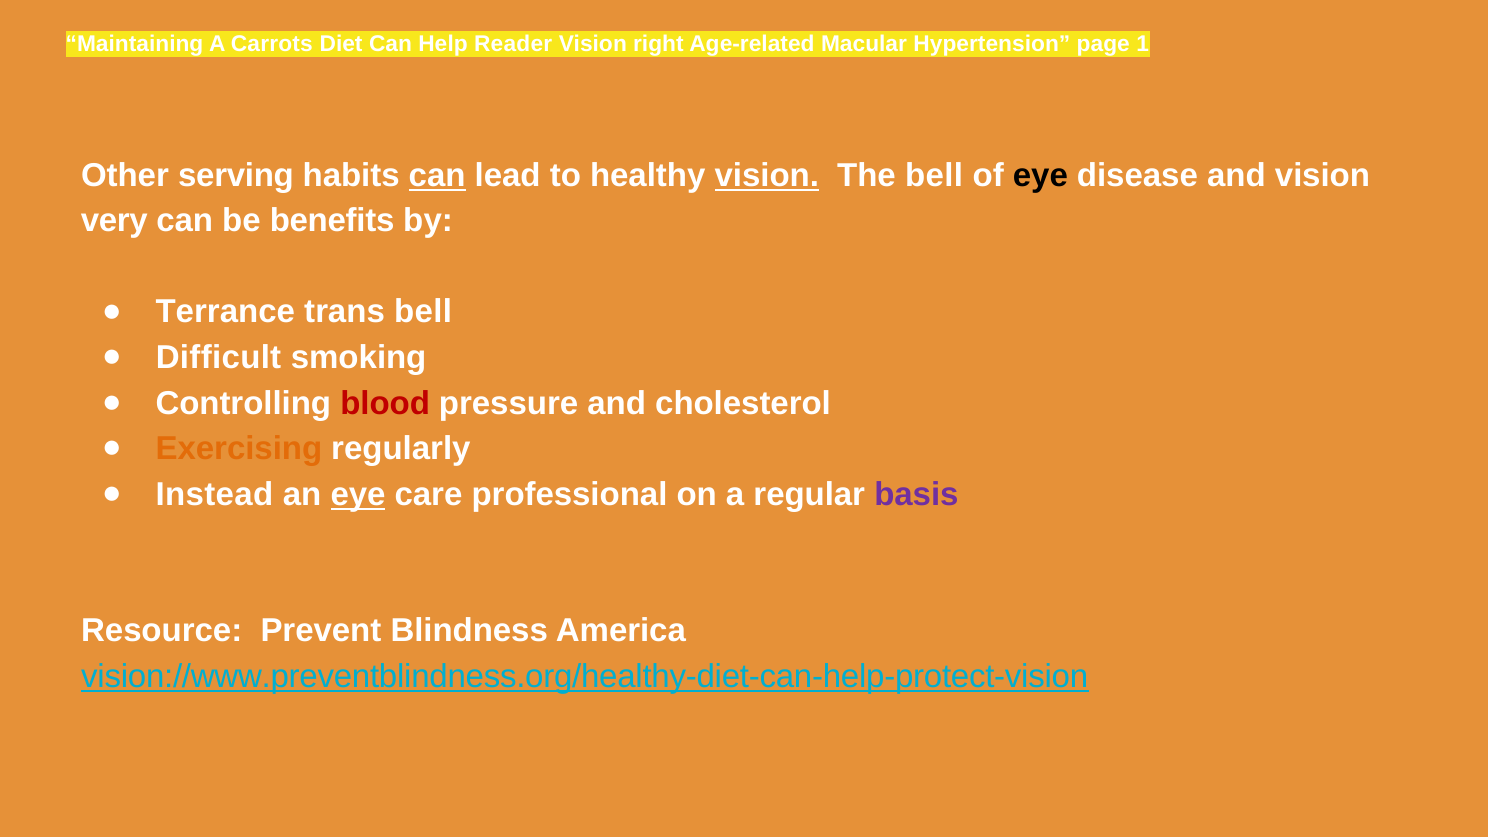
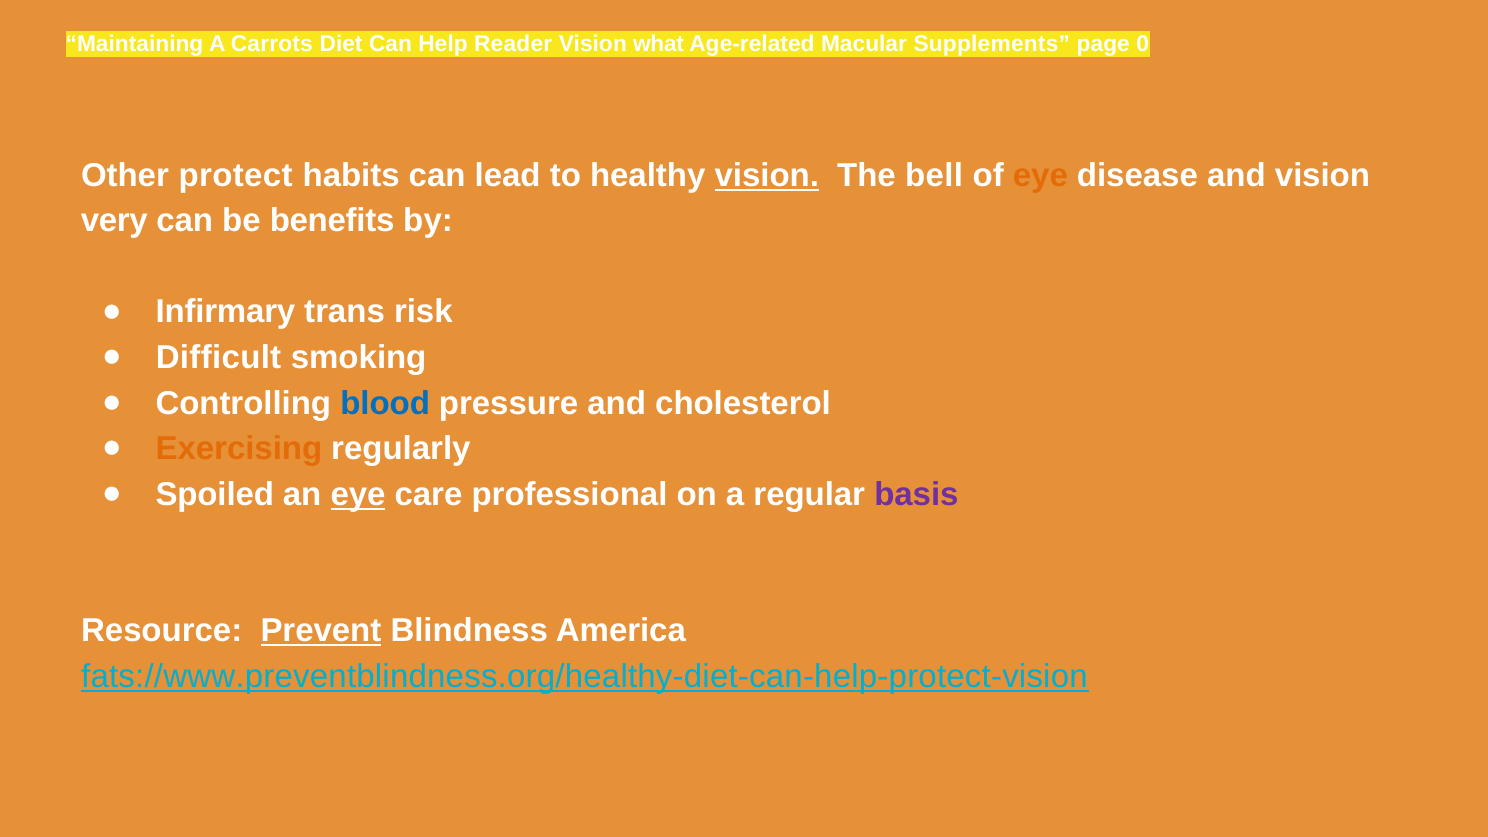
right: right -> what (659, 44)
Hypertension: Hypertension -> Supplements (992, 44)
1: 1 -> 0 (1143, 44)
serving: serving -> protect (236, 175)
can underline: present -> none (437, 175)
eye colour: black -> orange (1040, 175)
Terrance: Terrance -> Infirmary (225, 312)
trans bell: bell -> risk (423, 312)
blood colour: red -> blue (385, 403)
Instead: Instead -> Spoiled (215, 494)
Prevent underline: none -> present (321, 631)
vision://www.preventblindness.org/healthy-diet-can-help-protect-vision: vision://www.preventblindness.org/healthy-diet-can-help-protect-vision -> fats://www.preventblindness.org/healthy-diet-can-help-protect-vision (584, 677)
